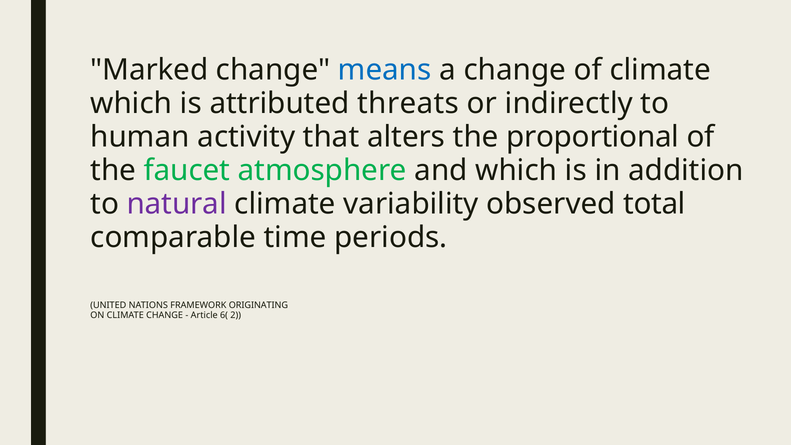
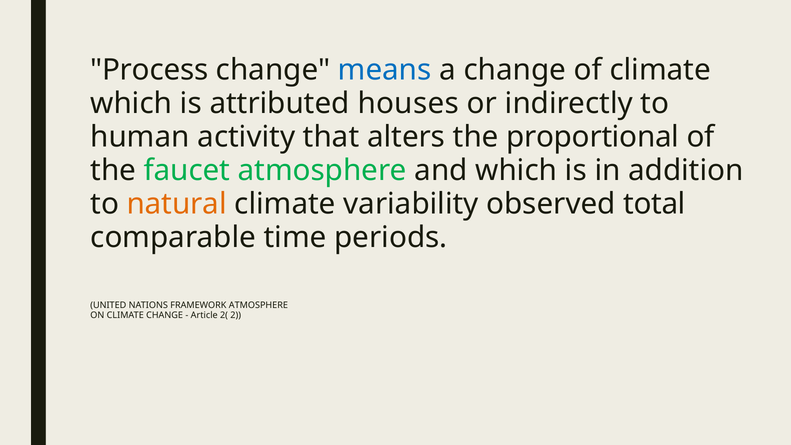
Marked: Marked -> Process (149, 70)
threats: threats -> houses (408, 104)
natural colour: purple -> orange (177, 204)
FRAMEWORK ORIGINATING: ORIGINATING -> ATMOSPHERE (258, 305)
6(: 6( -> 2( (224, 315)
